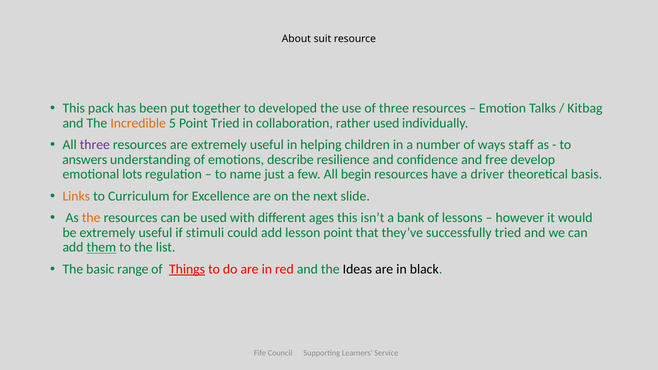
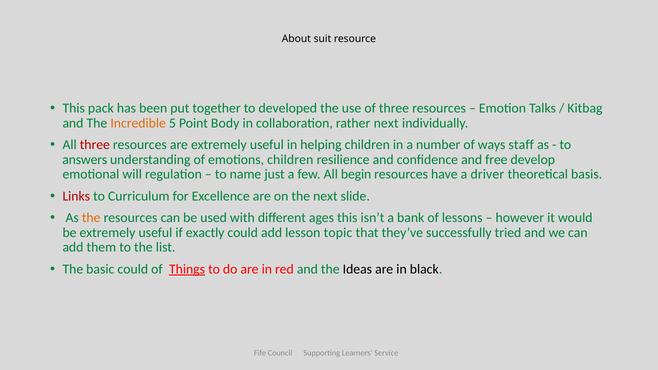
Point Tried: Tried -> Body (225, 123)
rather used: used -> next (386, 123)
three colour: purple -> red (95, 145)
emotions describe: describe -> children (290, 160)
lots: lots -> will (132, 174)
Links colour: orange -> red (76, 196)
stimuli: stimuli -> exactly (205, 233)
lesson point: point -> topic (338, 233)
them underline: present -> none (101, 248)
basic range: range -> could (133, 269)
